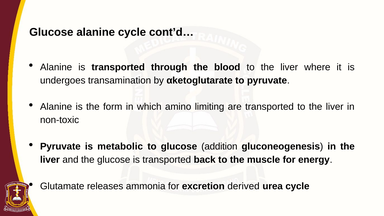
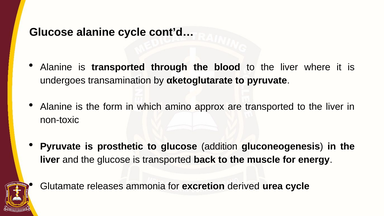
limiting: limiting -> approx (209, 107)
metabolic: metabolic -> prosthetic (120, 147)
